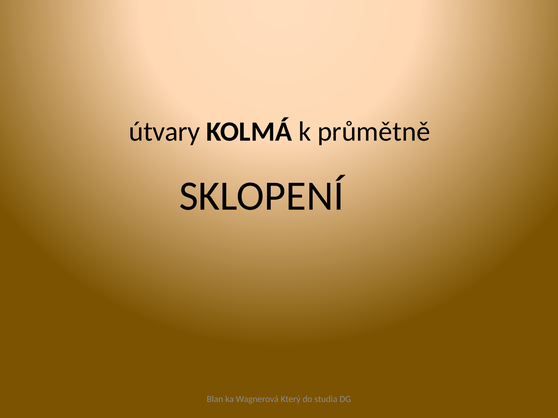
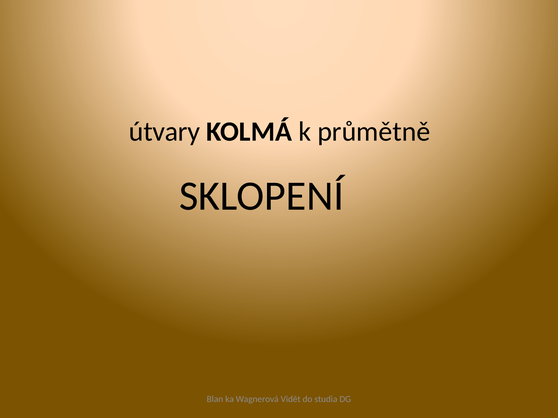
Který: Který -> Vidět (291, 400)
